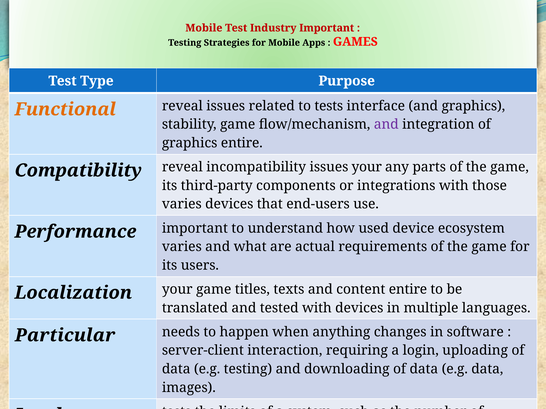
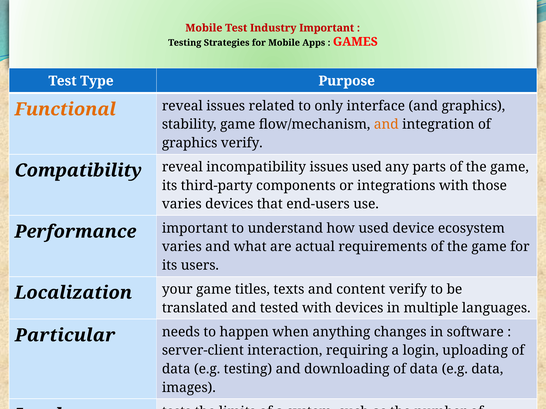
to tests: tests -> only (329, 106)
and colour: purple -> orange (386, 125)
graphics entire: entire -> verify (242, 143)
issues your: your -> used (367, 167)
content entire: entire -> verify (408, 290)
